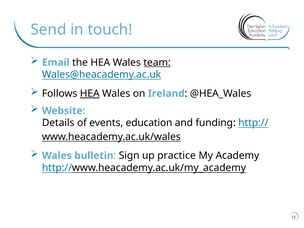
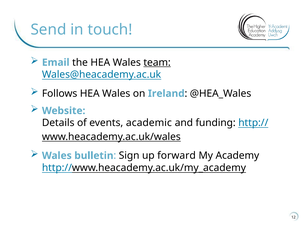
HEA underline: present -> none (90, 94)
education: education -> academic (149, 123)
practice: practice -> forward (177, 156)
